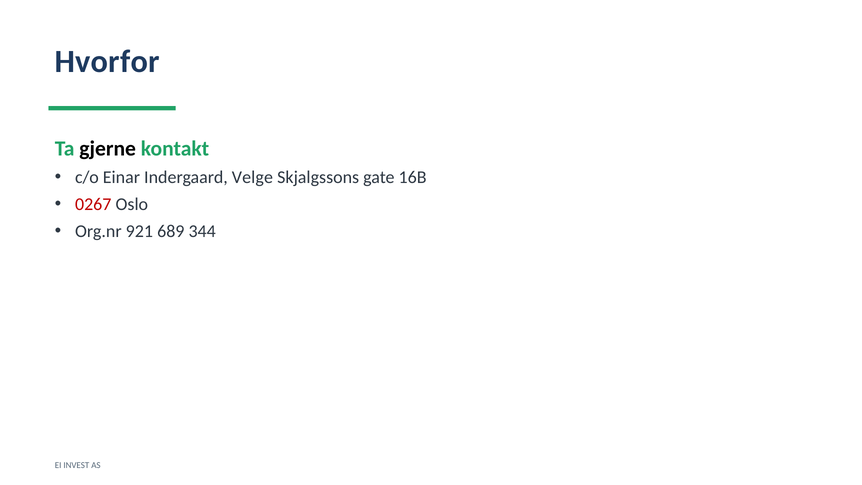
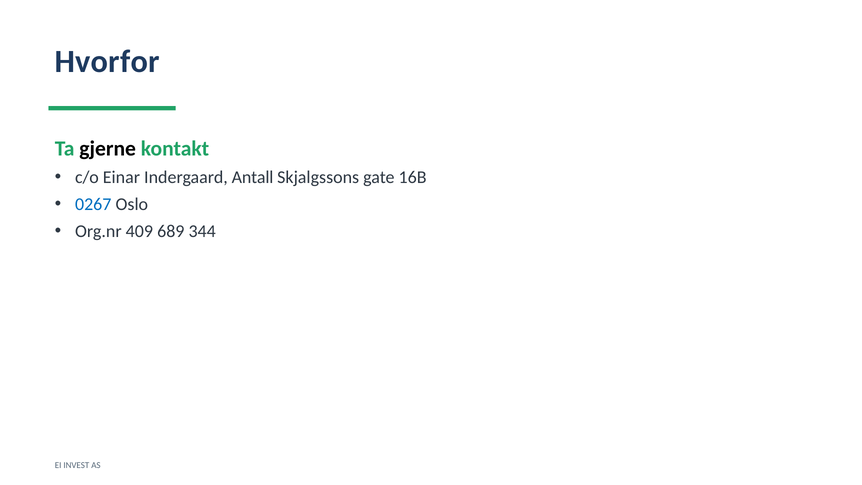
Velge: Velge -> Antall (253, 177)
0267 colour: red -> blue (93, 204)
921: 921 -> 409 (139, 231)
